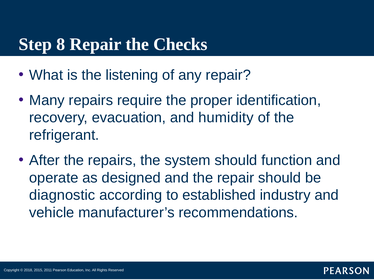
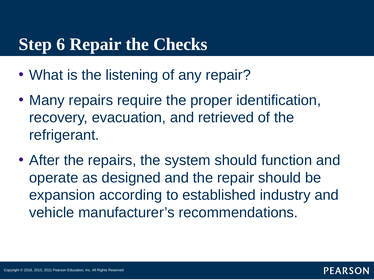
8: 8 -> 6 (61, 44)
humidity: humidity -> retrieved (226, 118)
diagnostic: diagnostic -> expansion (62, 196)
